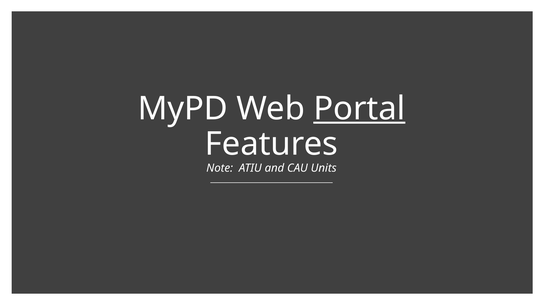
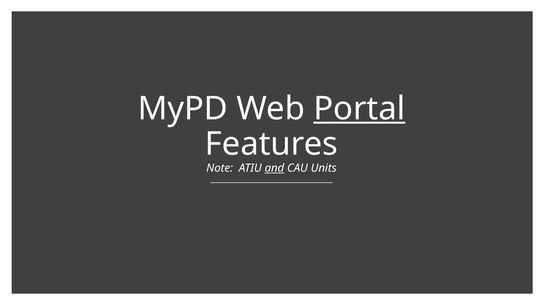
and underline: none -> present (274, 168)
